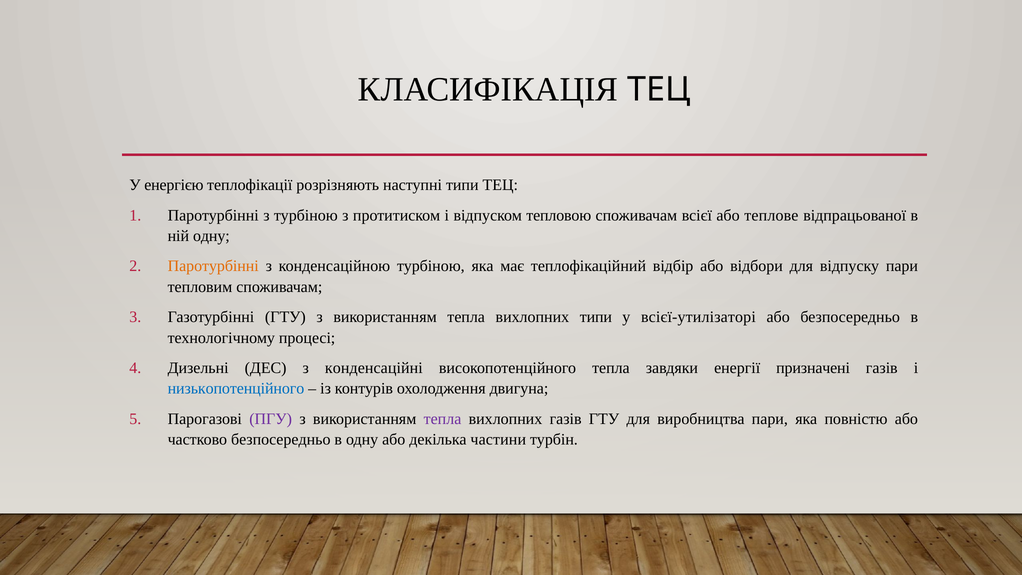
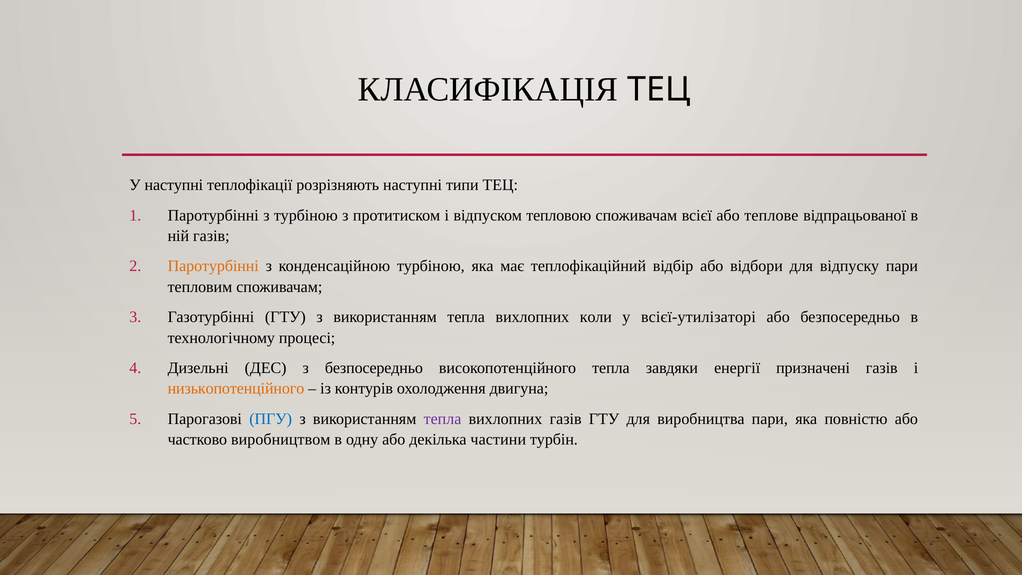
У енергією: енергією -> наступні (174, 185)
ній одну: одну -> газів (211, 236)
вихлопних типи: типи -> коли (596, 317)
з конденсаційні: конденсаційні -> безпосередньо (374, 368)
низькопотенційного colour: blue -> orange (236, 389)
ПГУ colour: purple -> blue (271, 419)
частково безпосередньо: безпосередньо -> виробництвом (281, 440)
